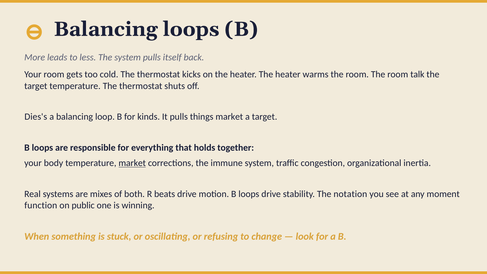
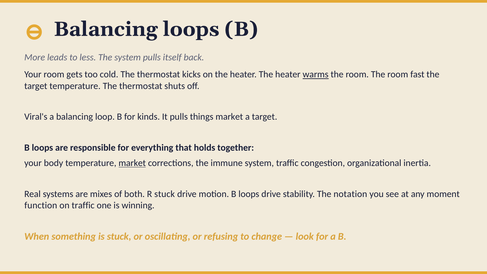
warms underline: none -> present (316, 75)
talk: talk -> fast (417, 75)
Dies's: Dies's -> Viral's (36, 117)
R beats: beats -> stuck (165, 194)
on public: public -> traffic (83, 205)
